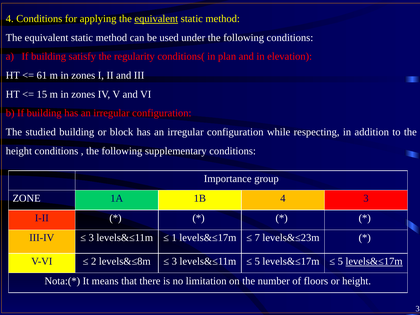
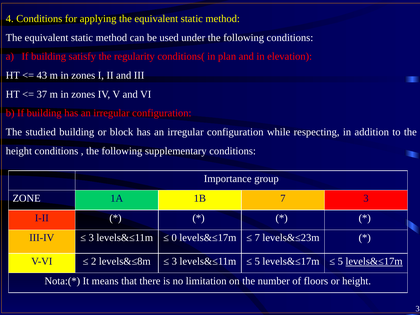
equivalent underline: present -> none (156, 19)
61: 61 -> 43 (42, 75)
15: 15 -> 37 (42, 94)
1B 4: 4 -> 7 (283, 198)
1: 1 -> 0 (174, 238)
